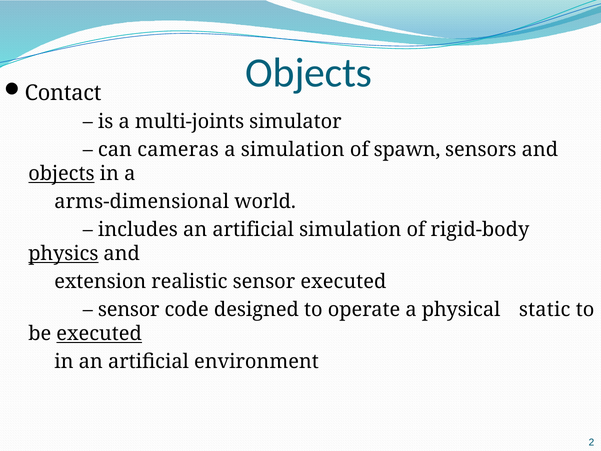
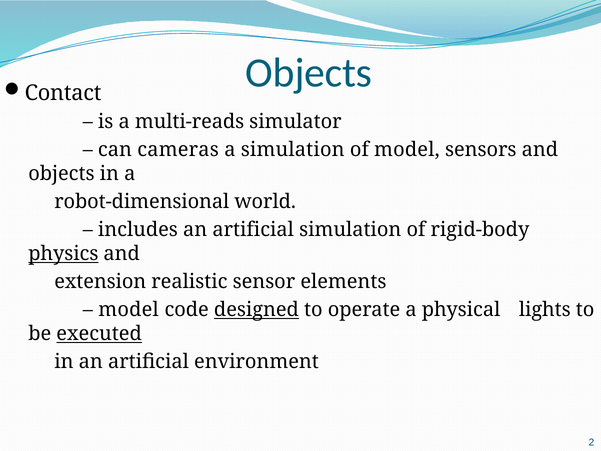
multi-joints: multi-joints -> multi-reads (190, 122)
of spawn: spawn -> model (407, 150)
objects underline: present -> none (61, 174)
arms-dimensional: arms-dimensional -> robot-dimensional (142, 202)
sensor executed: executed -> elements (343, 282)
sensor: sensor -> model (129, 310)
designed underline: none -> present (256, 310)
static: static -> lights (545, 310)
